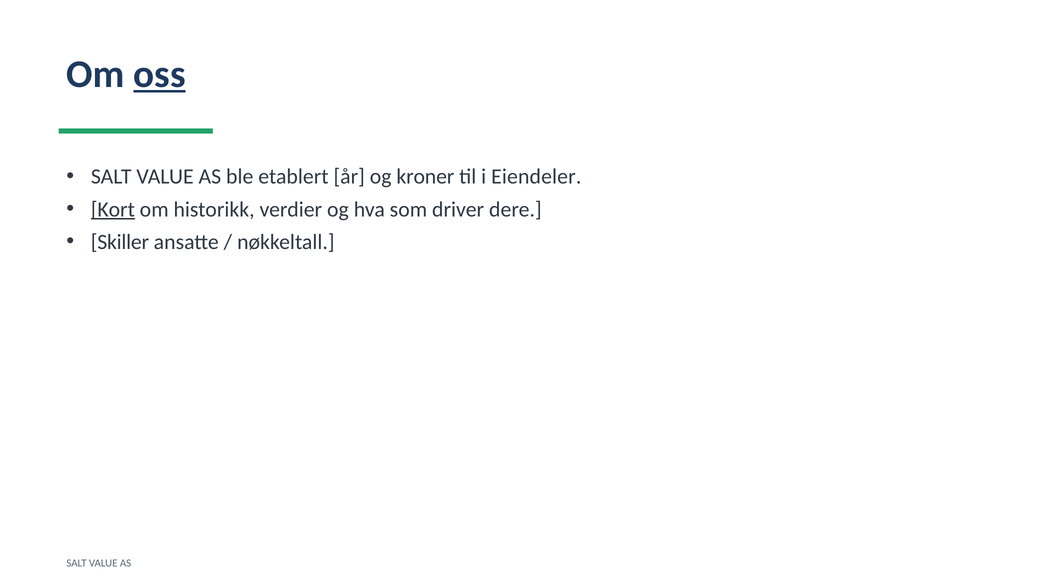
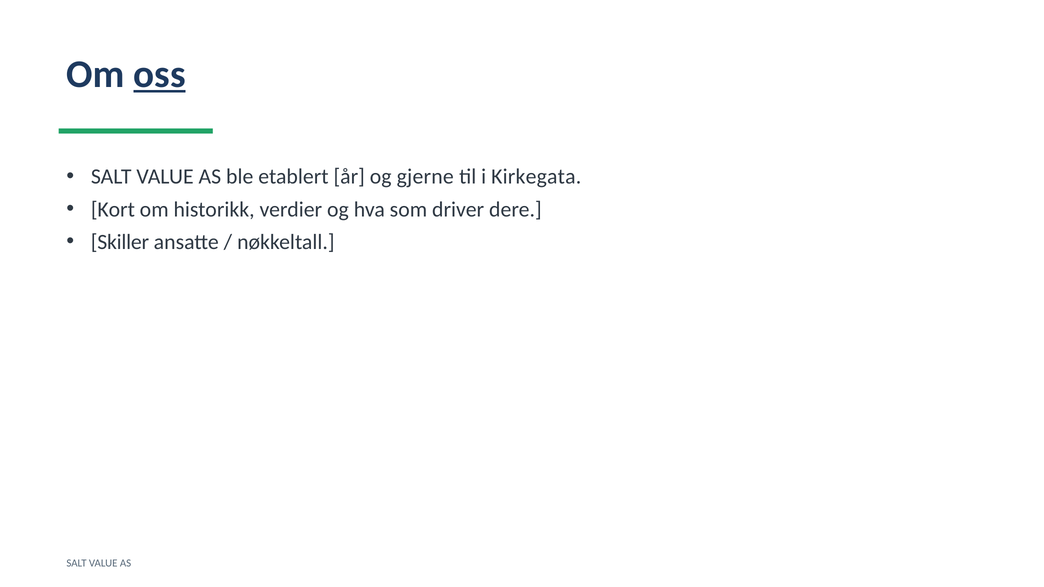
kroner: kroner -> gjerne (425, 177)
Eiendeler: Eiendeler -> Kirkegata (536, 177)
Kort underline: present -> none (113, 209)
